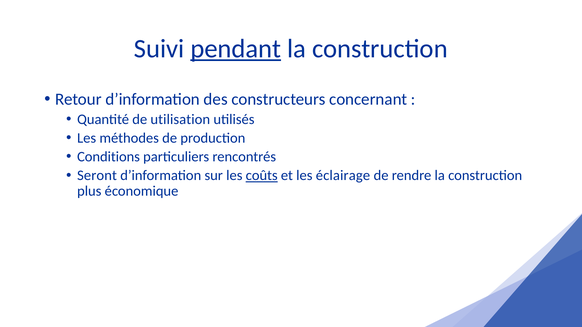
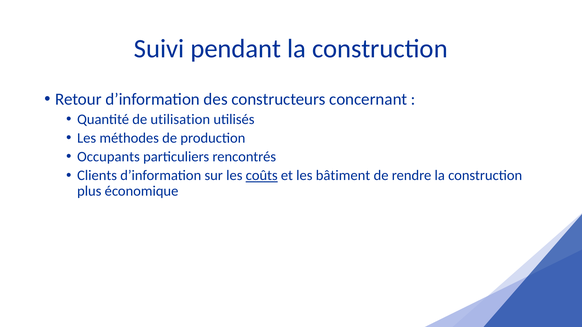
pendant underline: present -> none (236, 49)
Conditions: Conditions -> Occupants (108, 157)
Seront: Seront -> Clients (97, 176)
éclairage: éclairage -> bâtiment (343, 176)
